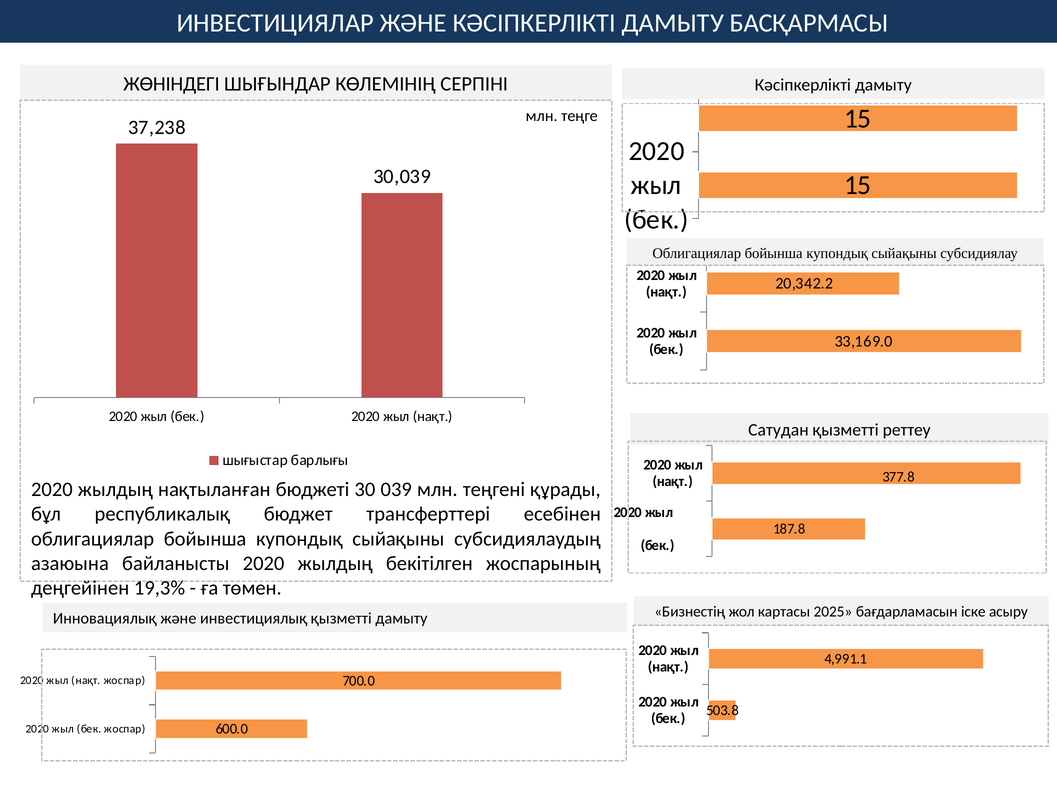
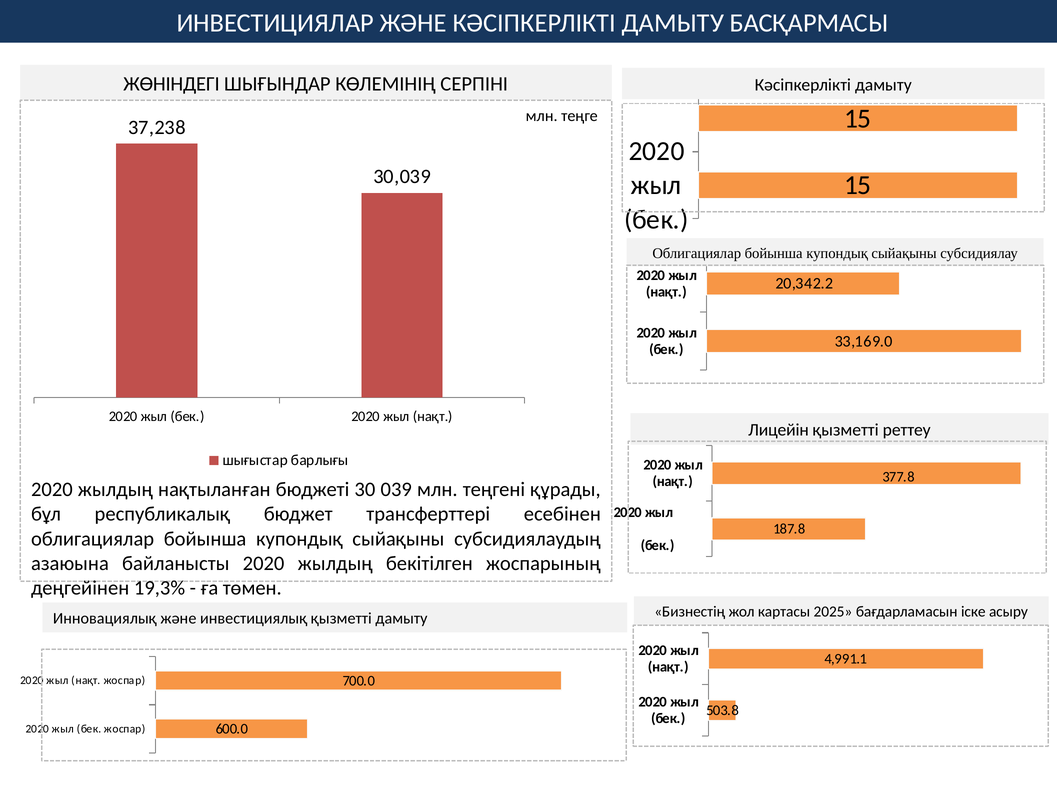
Сатудан: Сатудан -> Лицейін (778, 430)
